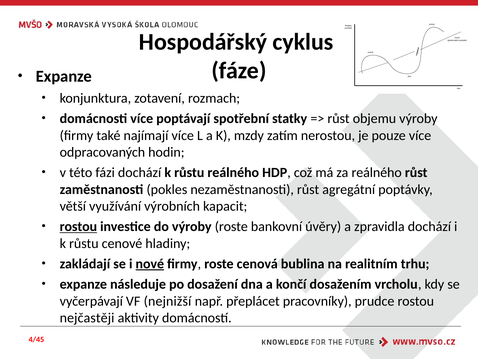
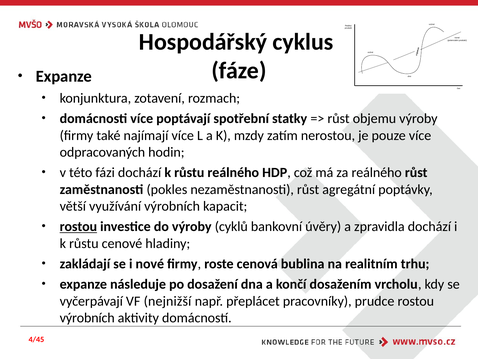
výroby roste: roste -> cyklů (231, 226)
nové underline: present -> none (150, 264)
nejčastěji: nejčastěji -> výrobních (87, 317)
